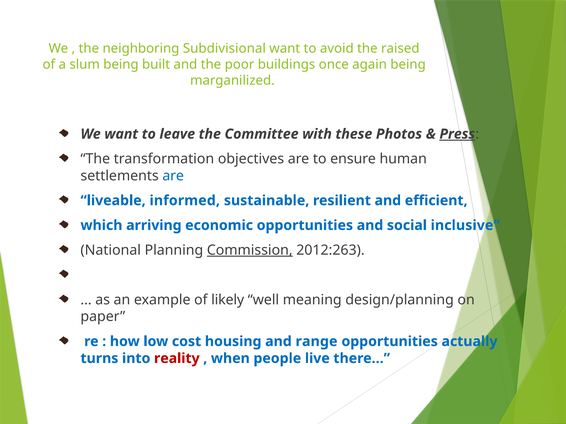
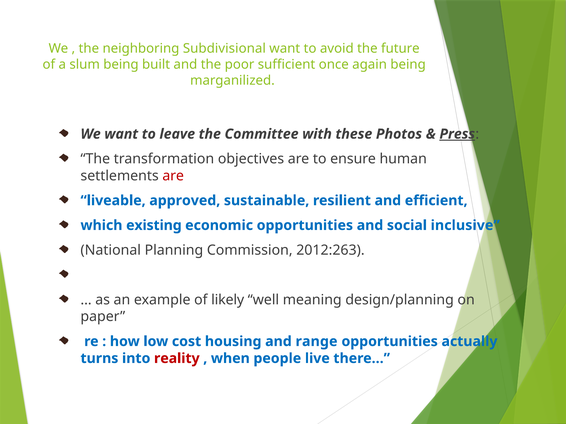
raised: raised -> future (400, 49)
buildings: buildings -> sufficient (287, 65)
are colour: blue -> red (173, 176)
informed: informed -> approved (185, 201)
arriving: arriving -> existing (154, 226)
Commission underline: present -> none (250, 250)
